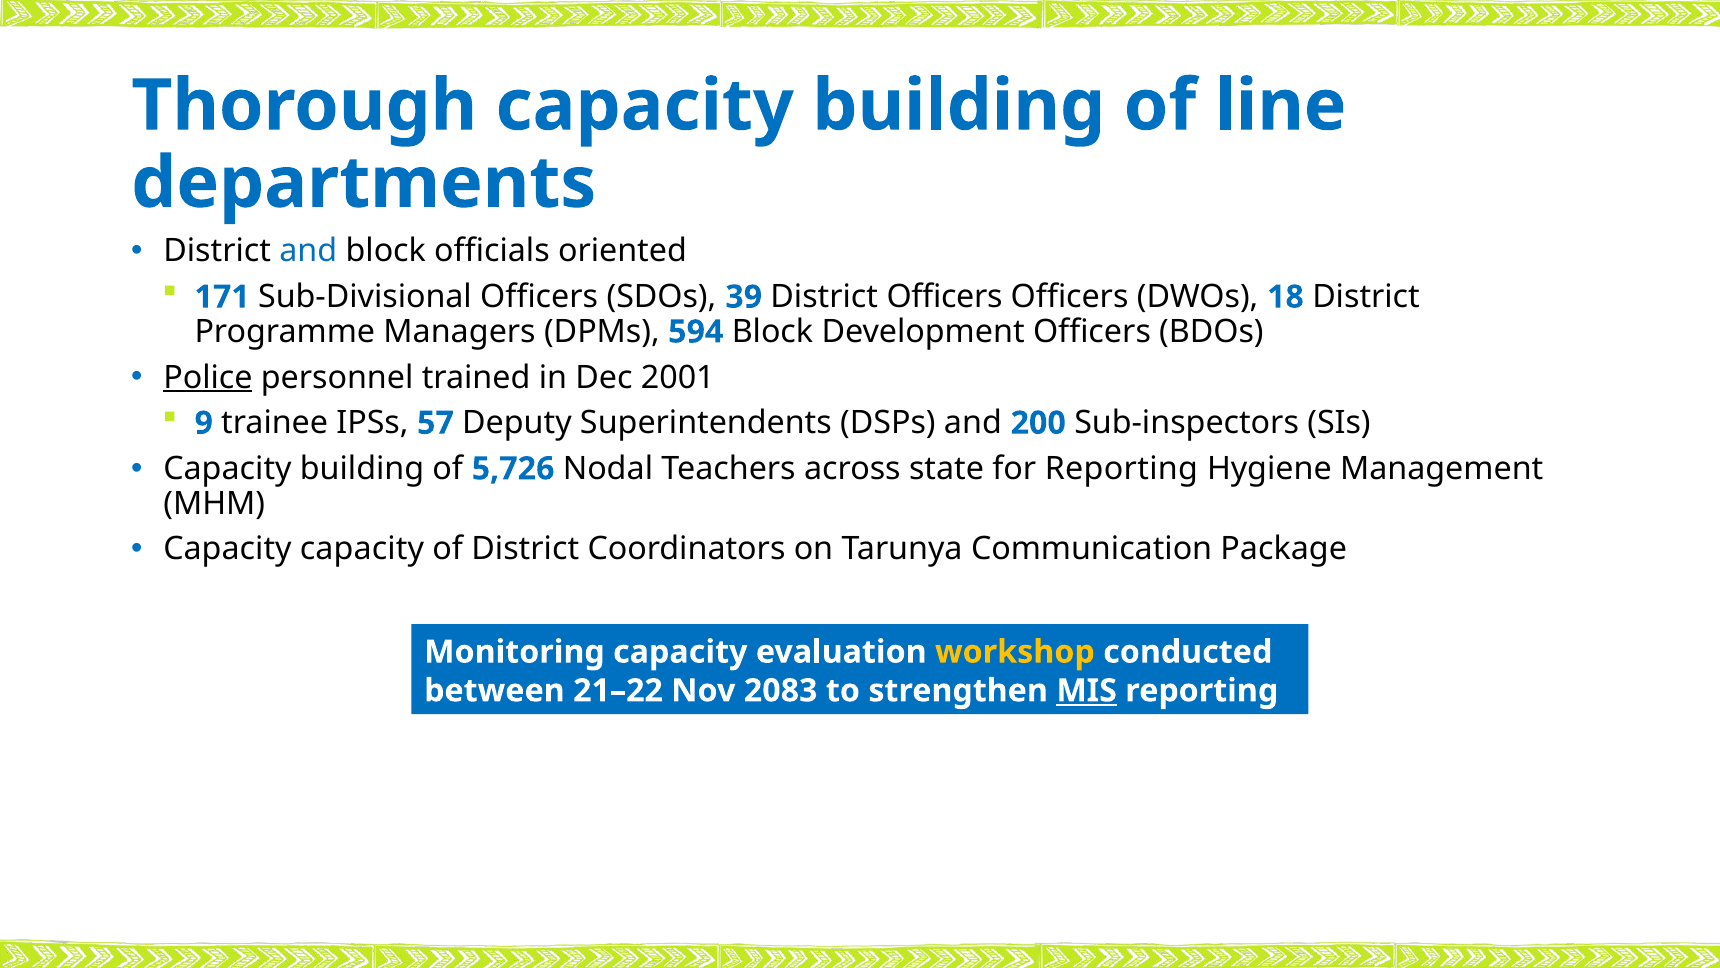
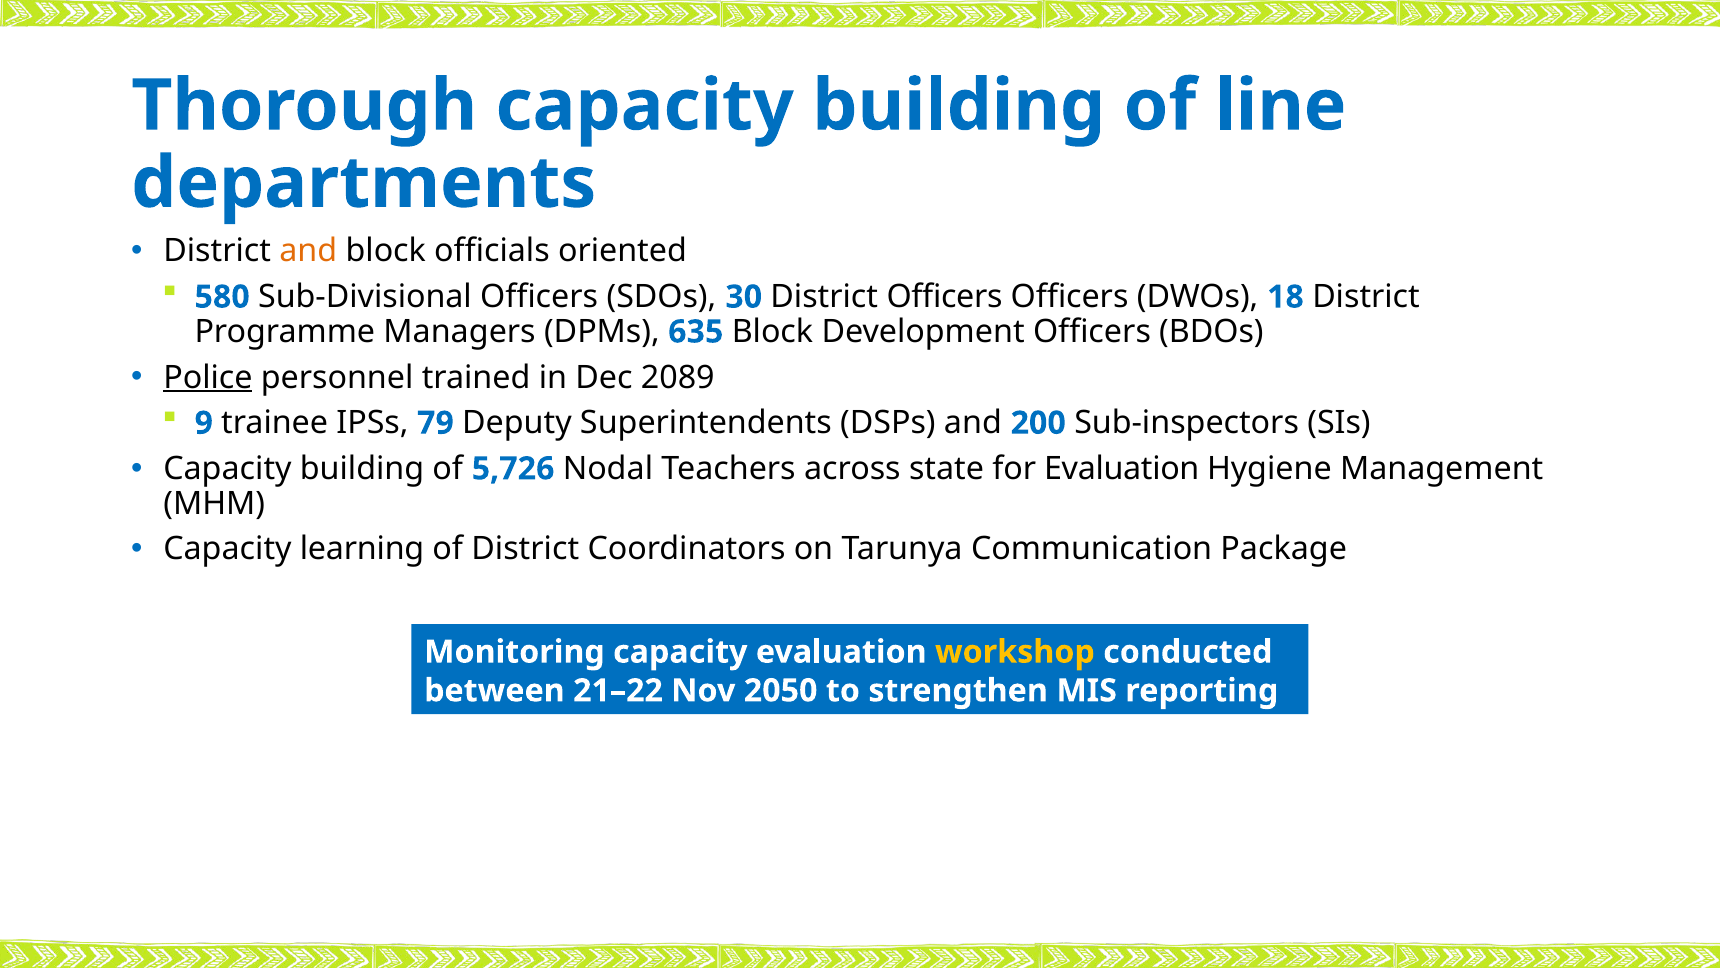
and colour: blue -> orange (308, 251)
171: 171 -> 580 (222, 297)
39: 39 -> 30 (744, 297)
594: 594 -> 635 (696, 332)
2001: 2001 -> 2089 (678, 377)
57: 57 -> 79 (435, 423)
for Reporting: Reporting -> Evaluation (1122, 468)
Capacity capacity: capacity -> learning (362, 549)
2083: 2083 -> 2050 (781, 690)
MIS underline: present -> none (1087, 690)
